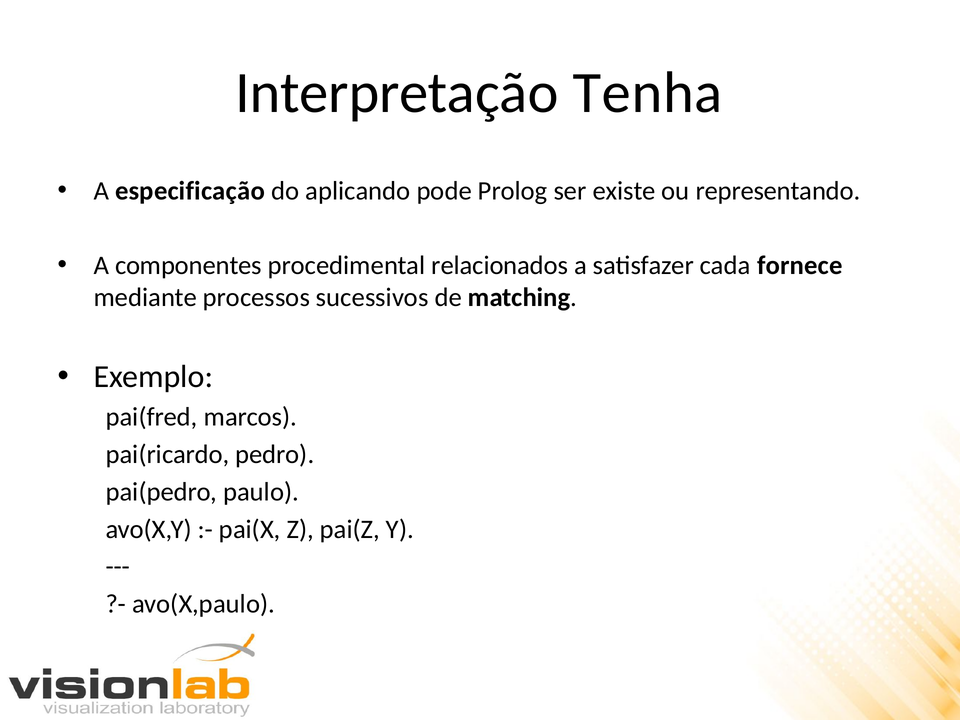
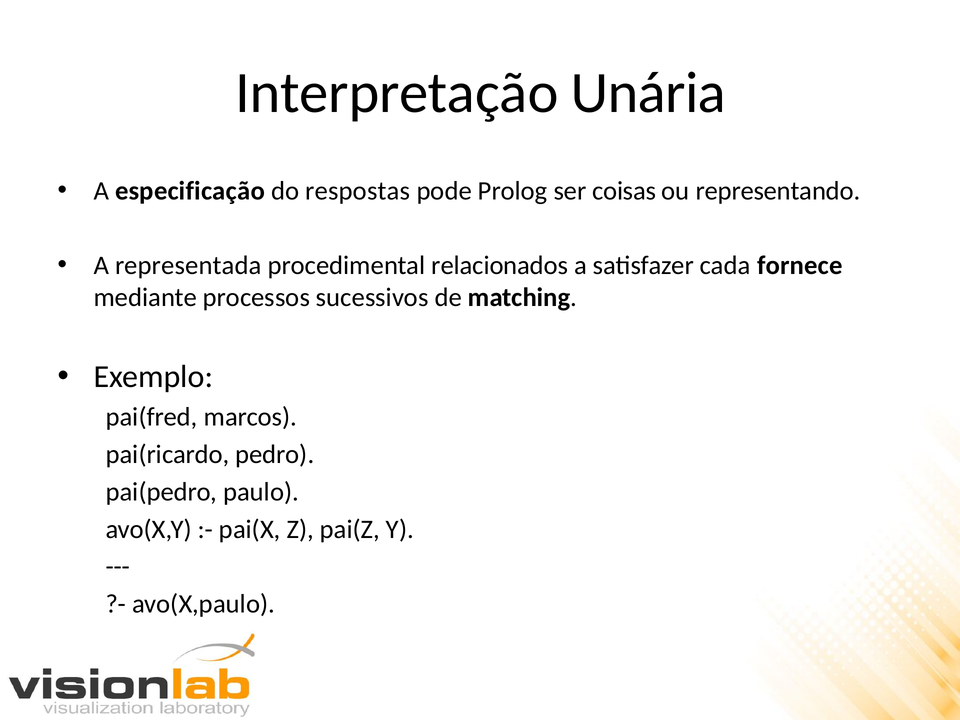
Tenha: Tenha -> Unária (648, 93)
aplicando: aplicando -> respostas (358, 191)
existe: existe -> coisas (624, 191)
componentes: componentes -> representada (188, 265)
